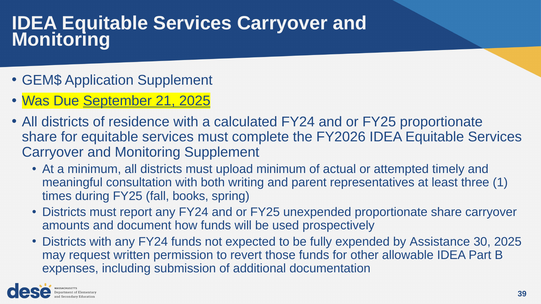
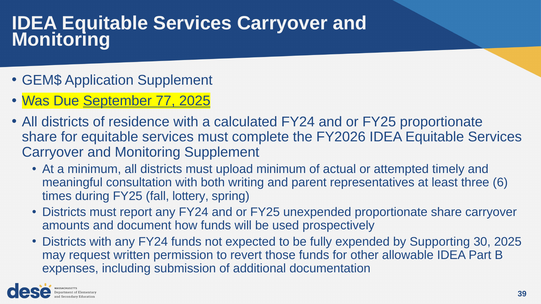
21: 21 -> 77 (165, 101)
1: 1 -> 6 (500, 183)
books: books -> lottery (191, 196)
Assistance: Assistance -> Supporting (440, 242)
